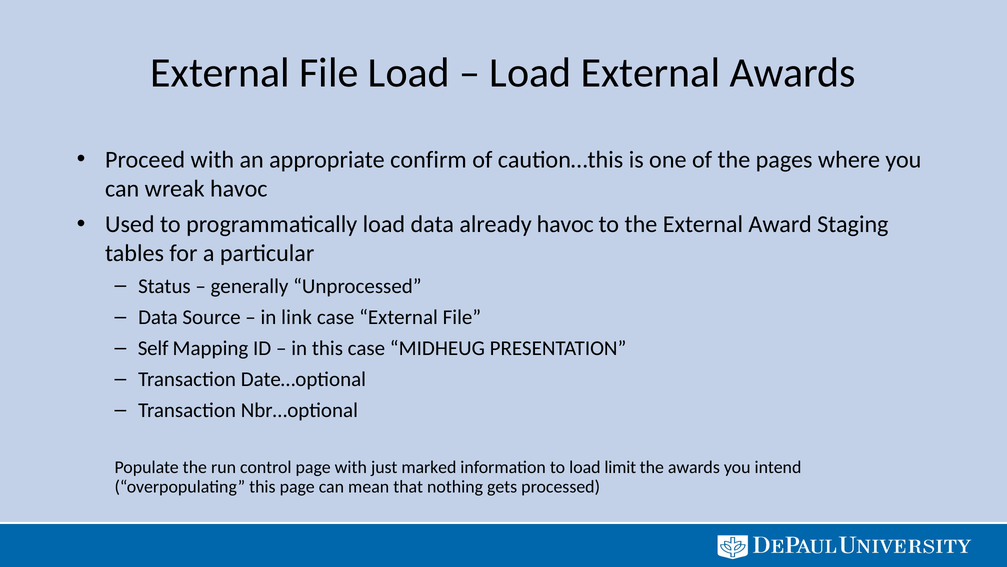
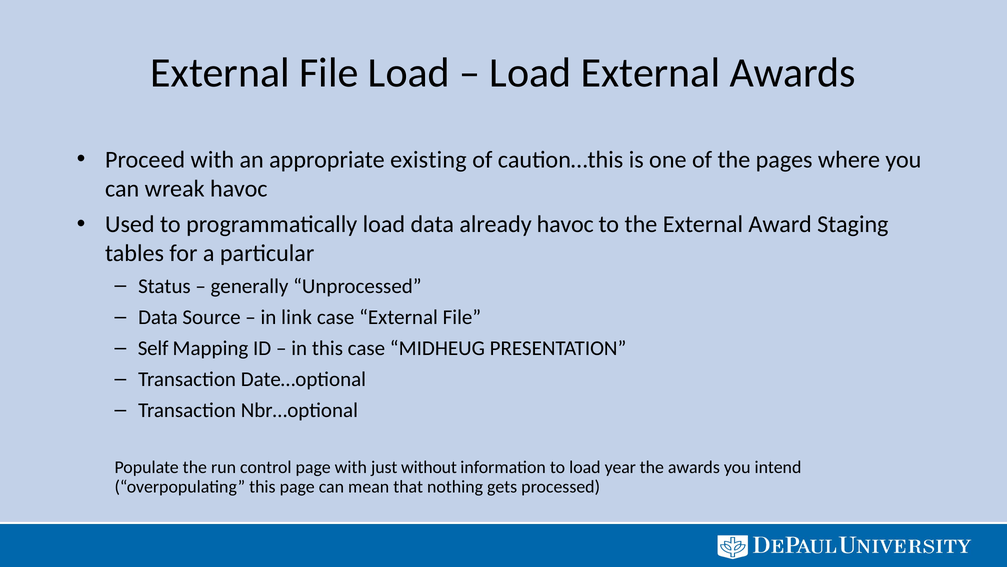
confirm: confirm -> existing (428, 160)
marked: marked -> without (429, 467)
limit: limit -> year (620, 467)
